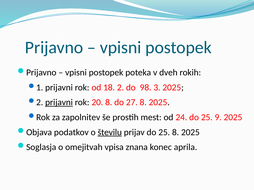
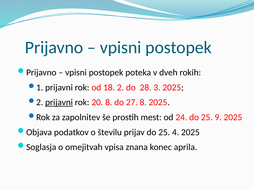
98: 98 -> 28 (146, 88)
številu underline: present -> none (110, 133)
25 8: 8 -> 4 (176, 133)
